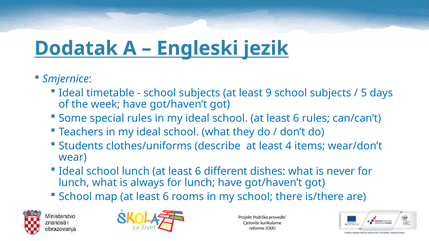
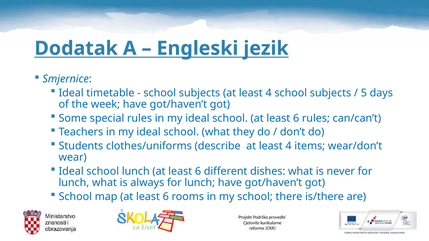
subjects at least 9: 9 -> 4 (269, 93)
